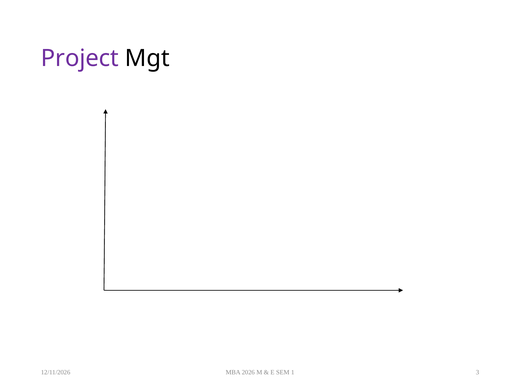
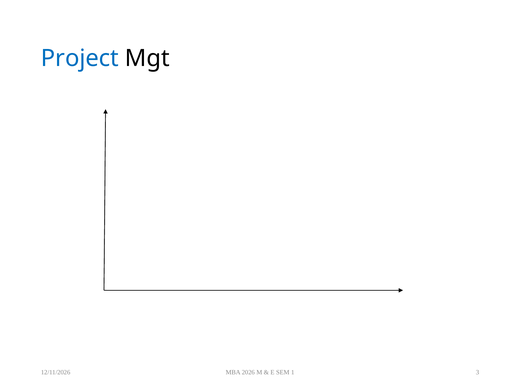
Project colour: purple -> blue (80, 58)
